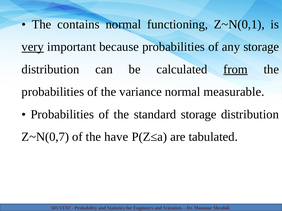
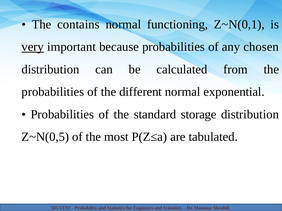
any storage: storage -> chosen (261, 47)
from underline: present -> none (235, 69)
variance: variance -> different (141, 92)
measurable: measurable -> exponential (234, 92)
Z~N(0,7: Z~N(0,7 -> Z~N(0,5 (45, 137)
have: have -> most (116, 137)
